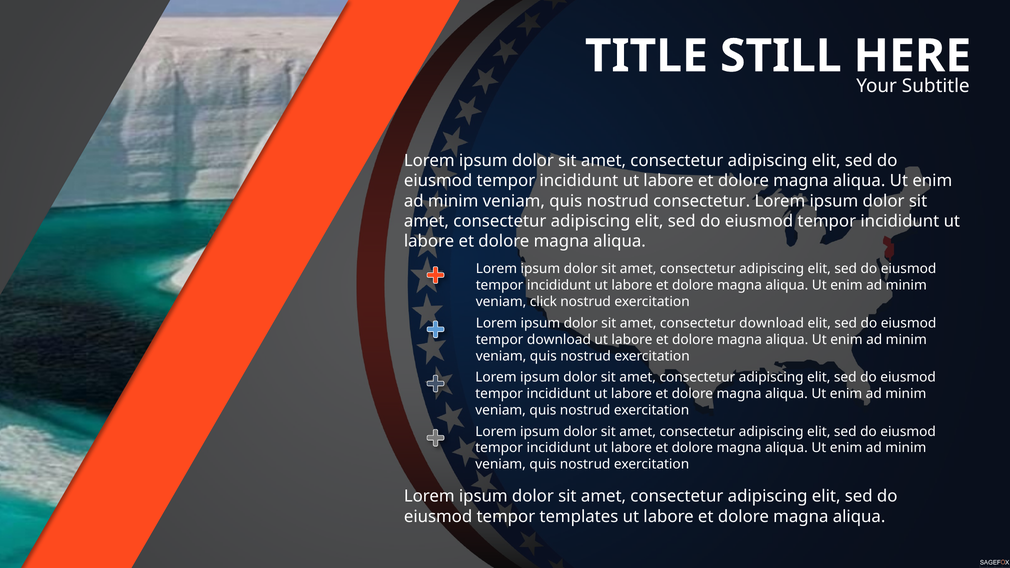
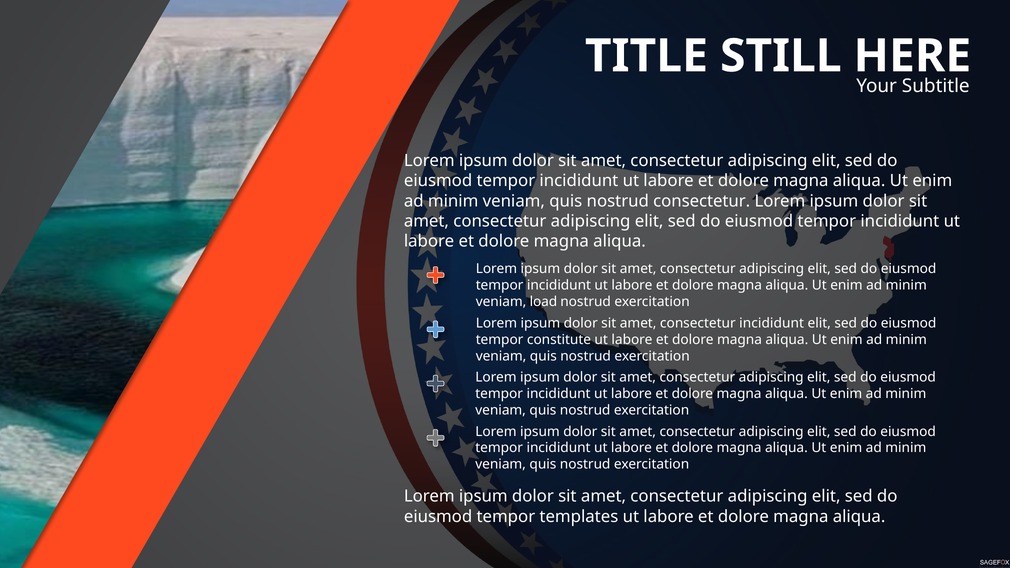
click: click -> load (543, 302)
consectetur download: download -> incididunt (772, 323)
tempor download: download -> constitute (559, 340)
